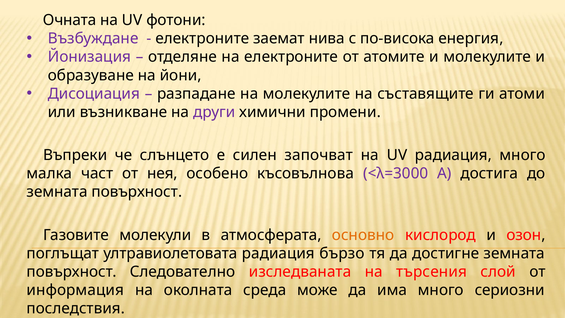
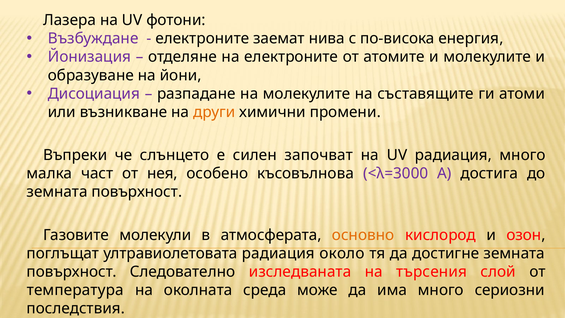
Очната: Очната -> Лазера (70, 20)
други colour: purple -> orange (214, 112)
бързо: бързо -> около (342, 253)
информация: информация -> температура (75, 290)
